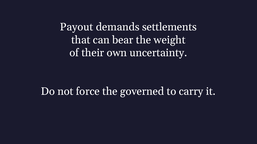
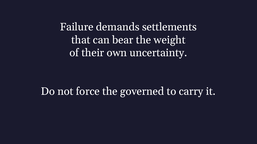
Payout: Payout -> Failure (77, 27)
